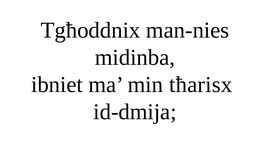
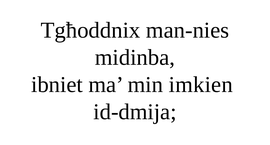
tħarisx: tħarisx -> imkien (201, 85)
